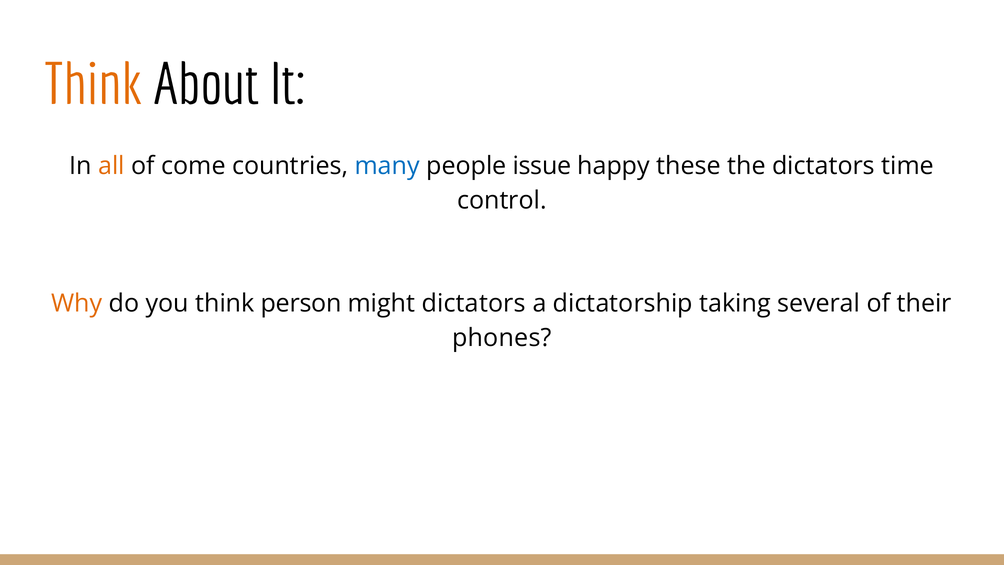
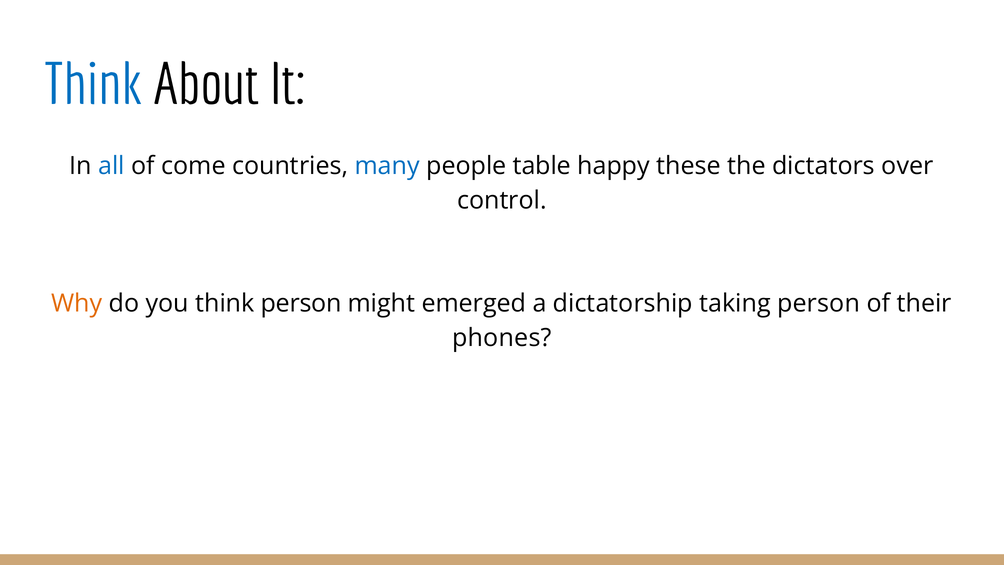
Think colour: orange -> blue (93, 85)
all colour: orange -> blue (111, 166)
issue: issue -> table (542, 166)
time: time -> over (908, 166)
might dictators: dictators -> emerged (474, 303)
taking several: several -> person (819, 303)
